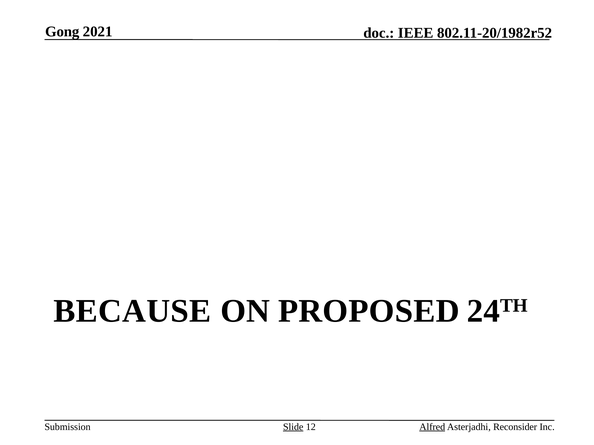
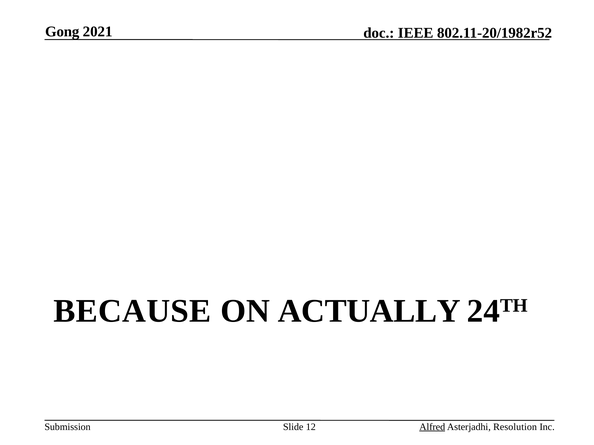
PROPOSED: PROPOSED -> ACTUALLY (369, 311)
Slide underline: present -> none (293, 427)
Reconsider: Reconsider -> Resolution (515, 427)
